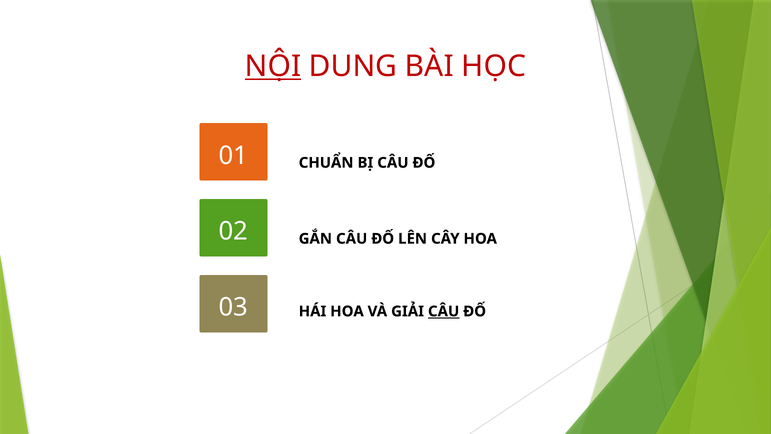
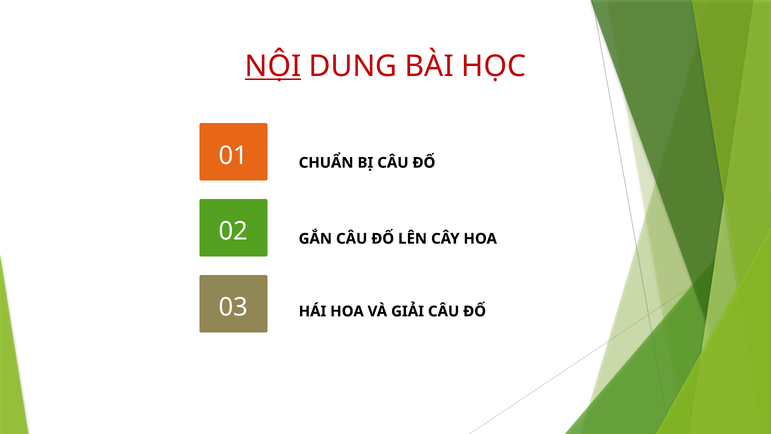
CÂU underline: present -> none (444, 311)
